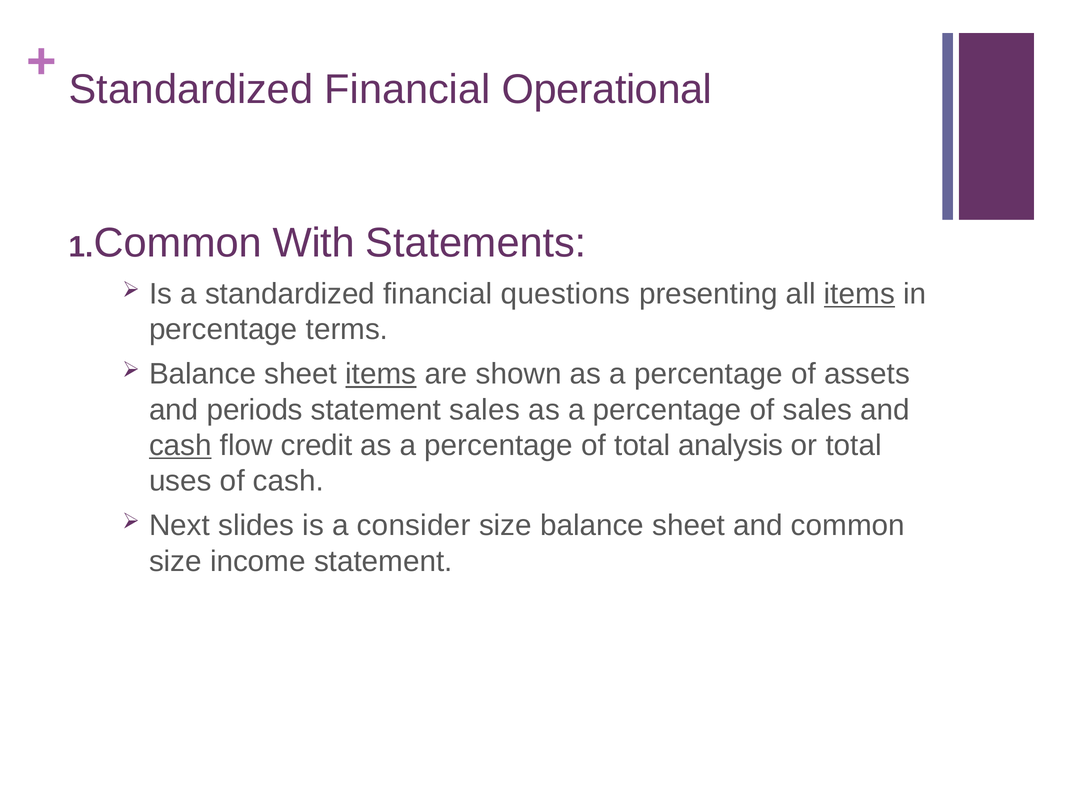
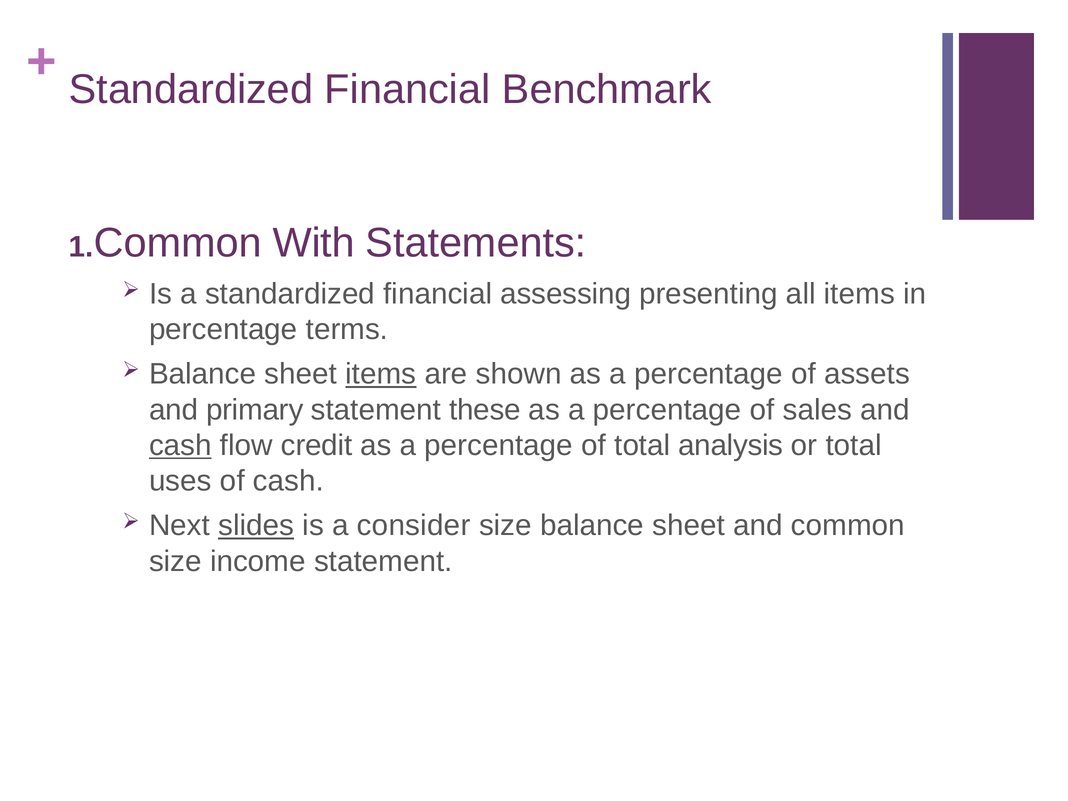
Operational: Operational -> Benchmark (607, 90)
questions: questions -> assessing (566, 294)
items underline: present -> none (859, 294)
periods: periods -> primary (255, 410)
statement sales: sales -> these (485, 410)
slides underline: none -> present (256, 526)
